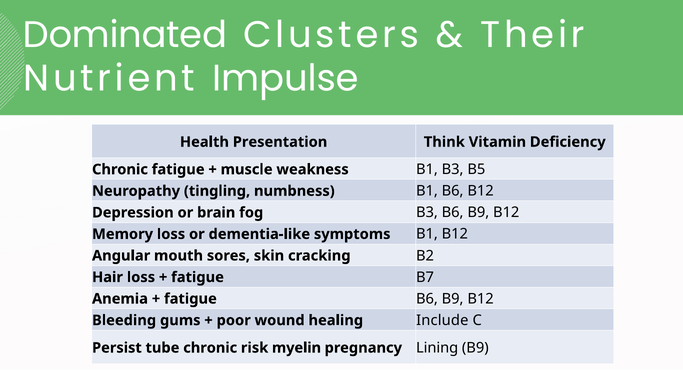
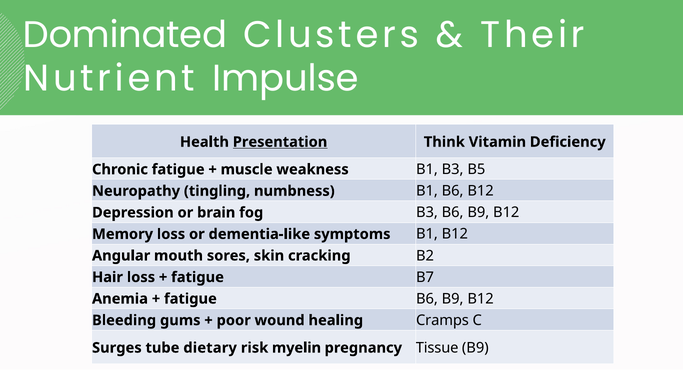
Presentation underline: none -> present (280, 142)
Include: Include -> Cramps (442, 320)
Persist: Persist -> Surges (117, 348)
tube chronic: chronic -> dietary (210, 348)
Lining: Lining -> Tissue (437, 348)
